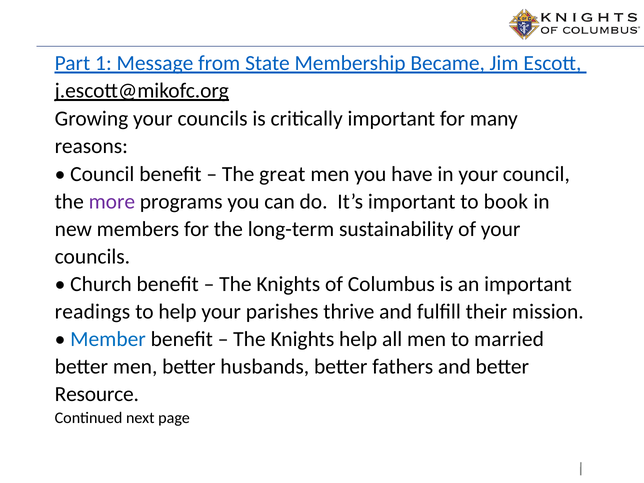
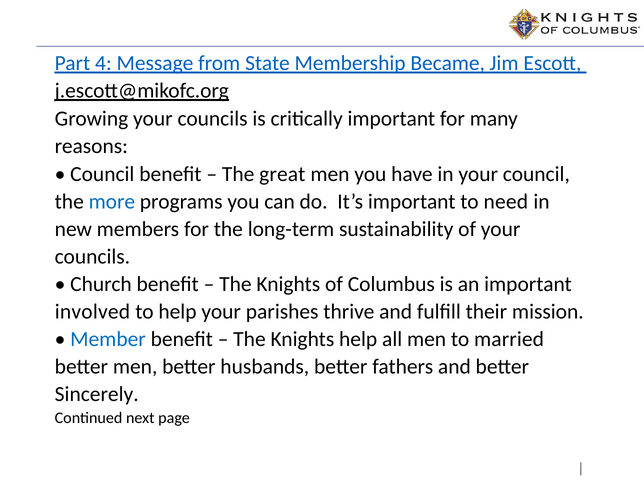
1: 1 -> 4 (103, 63)
more colour: purple -> blue (112, 201)
book: book -> need (506, 201)
readings: readings -> involved (92, 312)
Resource: Resource -> Sincerely (97, 394)
